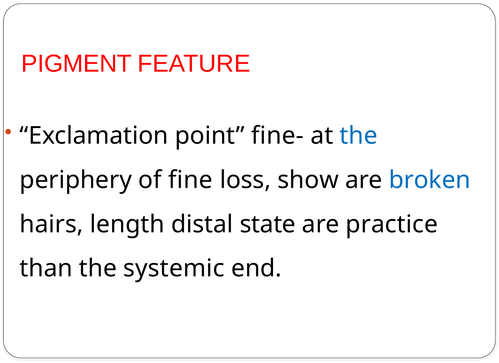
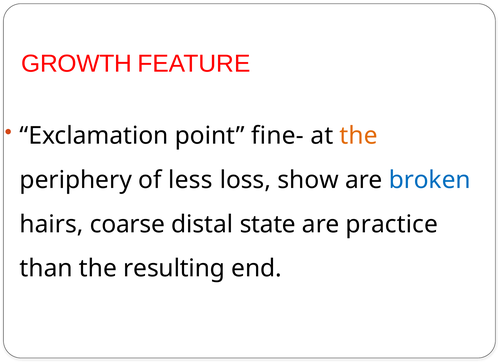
PIGMENT: PIGMENT -> GROWTH (77, 64)
the colour: blue -> orange (359, 136)
fine: fine -> less (190, 180)
length: length -> coarse (127, 224)
systemic: systemic -> resulting (174, 268)
